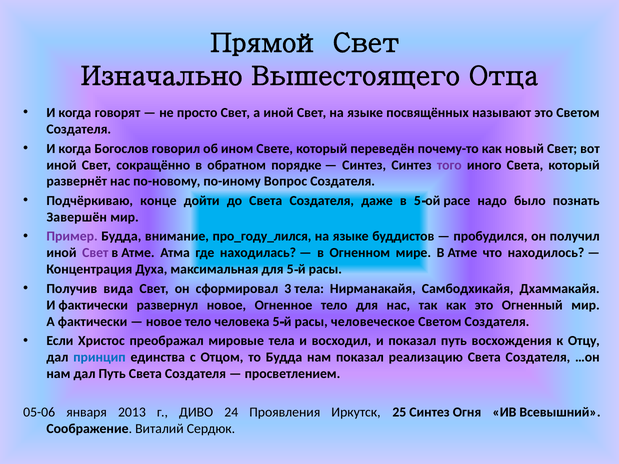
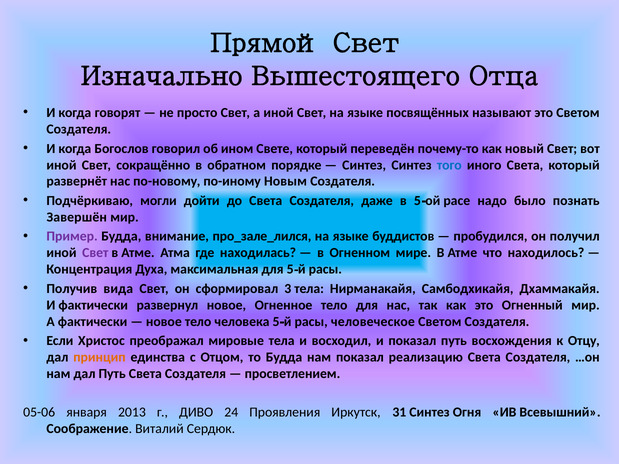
того colour: purple -> blue (449, 165)
Вопрос: Вопрос -> Новым (286, 182)
конце: конце -> могли (158, 201)
про_году_лился: про_году_лился -> про_зале_лился (262, 237)
принцип colour: blue -> orange (99, 358)
25: 25 -> 31 (399, 413)
